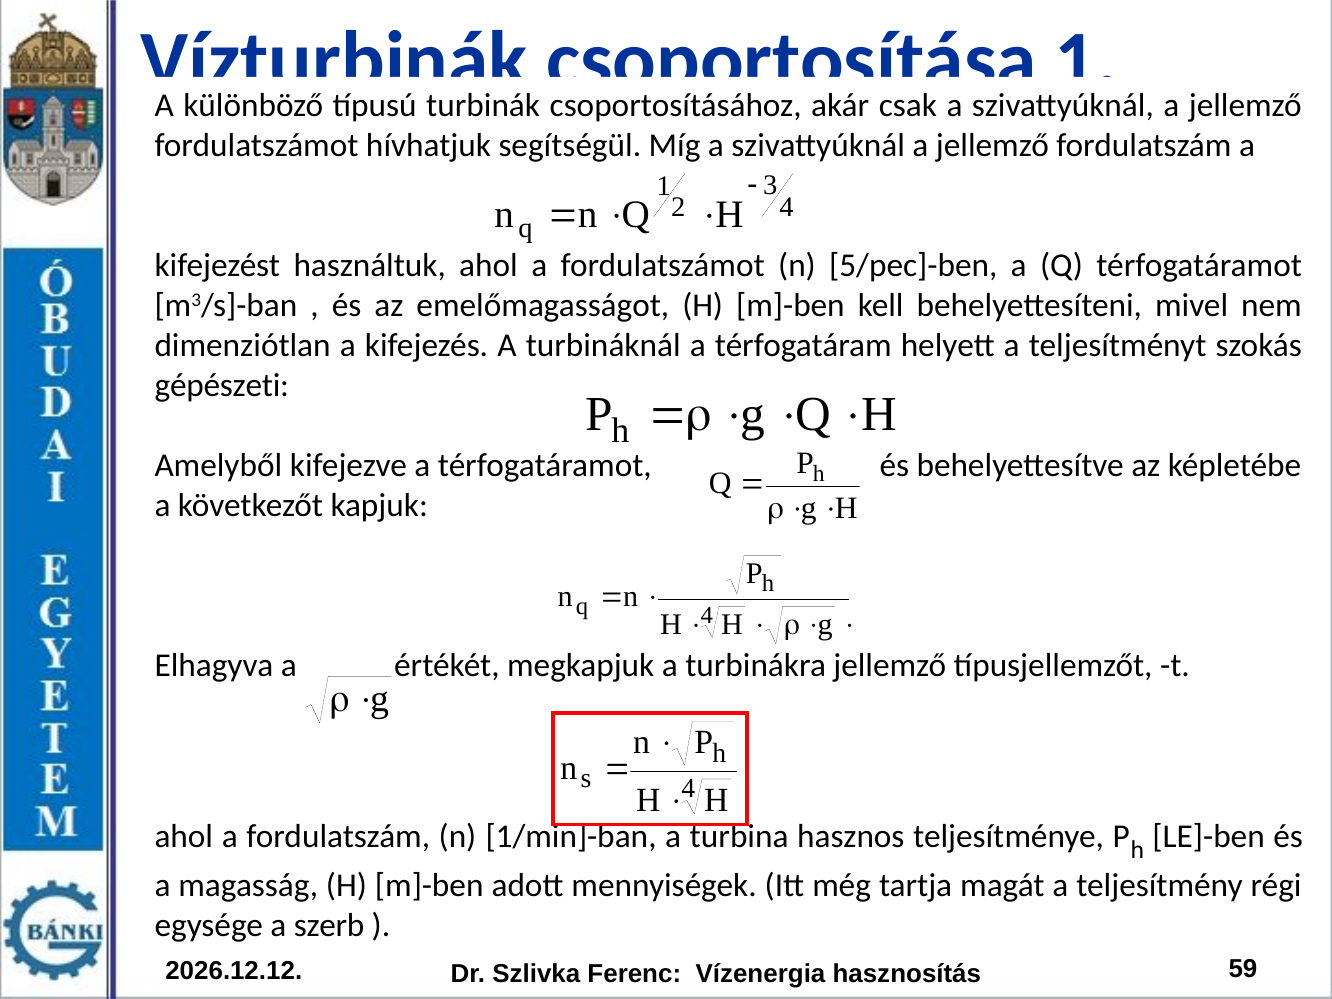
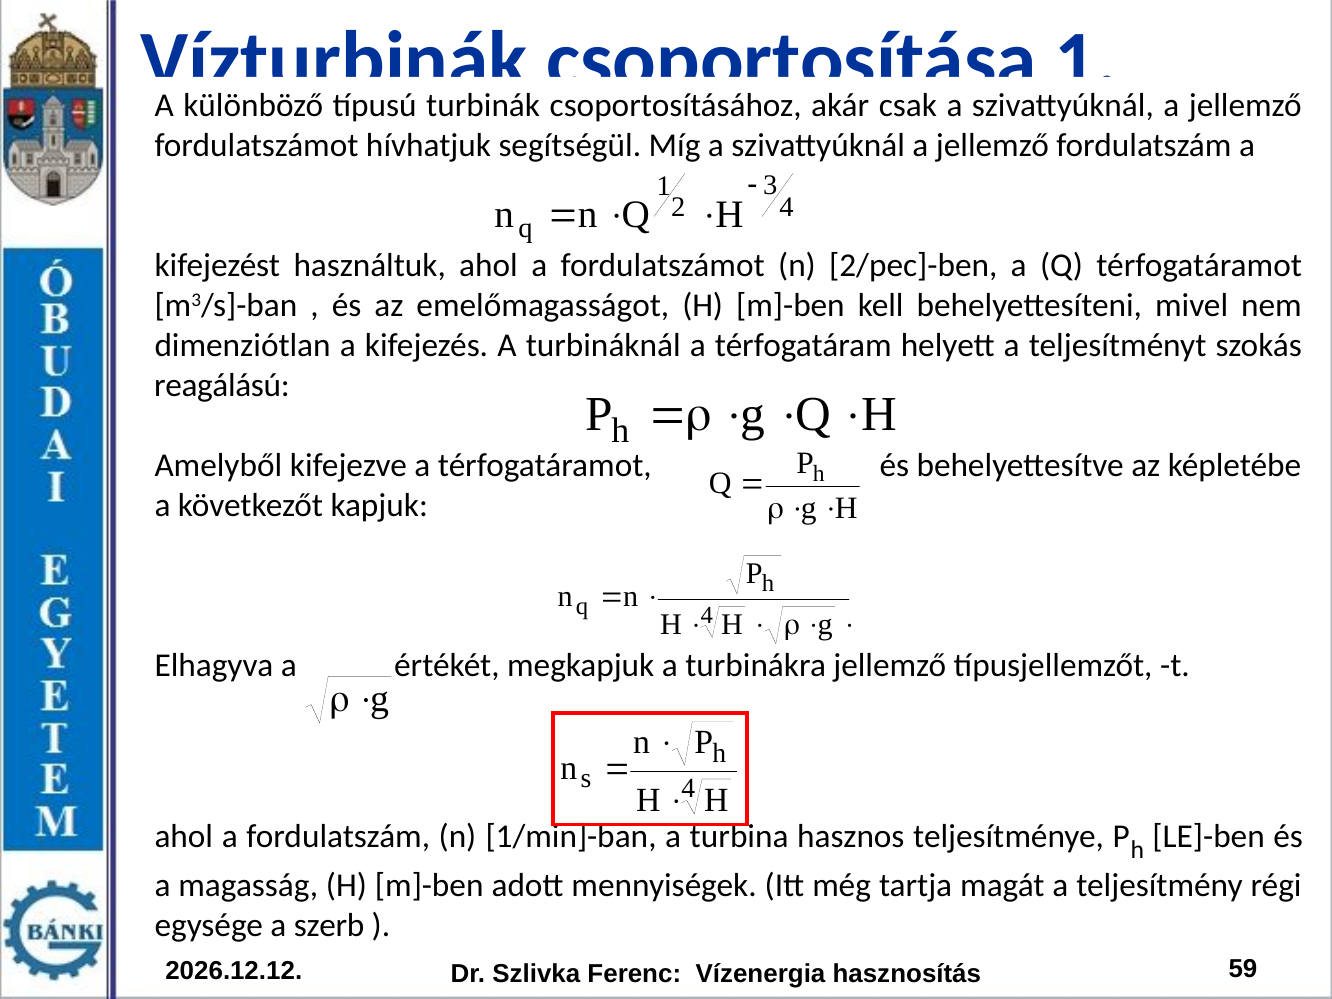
5/pec]-ben: 5/pec]-ben -> 2/pec]-ben (913, 265)
gépészeti: gépészeti -> reagálású (222, 385)
